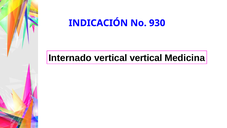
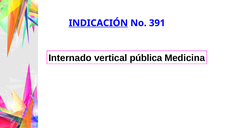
INDICACIÓN underline: none -> present (98, 23)
930: 930 -> 391 (157, 23)
vertical vertical: vertical -> pública (146, 58)
